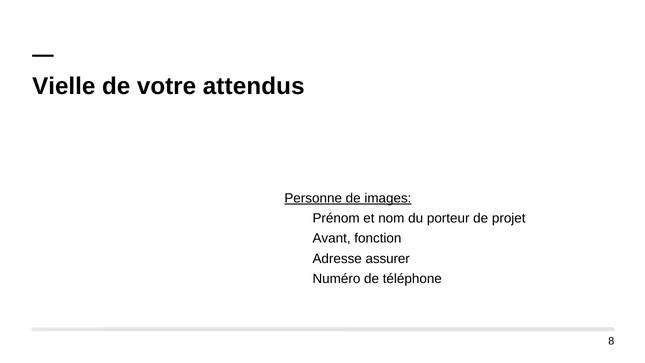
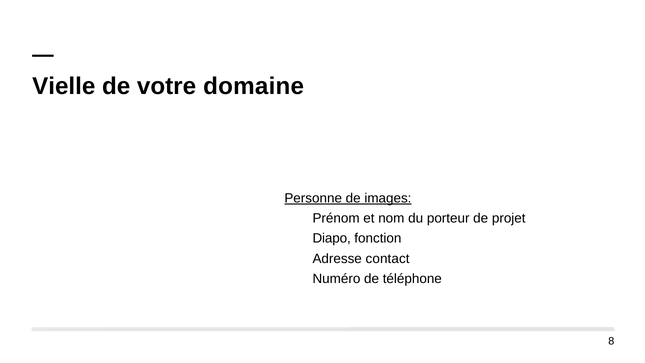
attendus: attendus -> domaine (254, 86)
Avant: Avant -> Diapo (332, 238)
assurer: assurer -> contact (388, 259)
